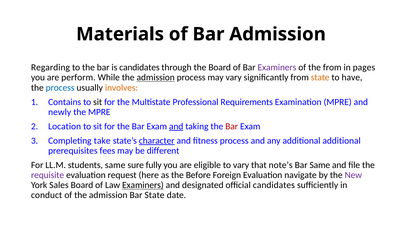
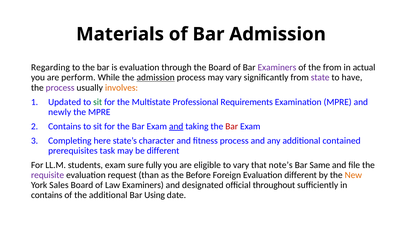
is candidates: candidates -> evaluation (139, 67)
pages: pages -> actual (364, 67)
state colour: orange -> purple (320, 78)
process colour: blue -> purple (60, 88)
Contains: Contains -> Updated (65, 102)
sit colour: black -> green (98, 102)
Location: Location -> Contains (65, 126)
take: take -> here (102, 141)
character underline: present -> none (157, 141)
additional additional: additional -> contained (342, 141)
fees: fees -> task (107, 151)
students same: same -> exam (115, 165)
here: here -> than (149, 175)
Evaluation navigate: navigate -> different (301, 175)
New colour: purple -> orange (353, 175)
Examiners underline: present -> none (143, 185)
official candidates: candidates -> throughout (274, 185)
conduct: conduct -> contains (47, 195)
of the admission: admission -> additional (108, 195)
Bar State: State -> Using (155, 195)
